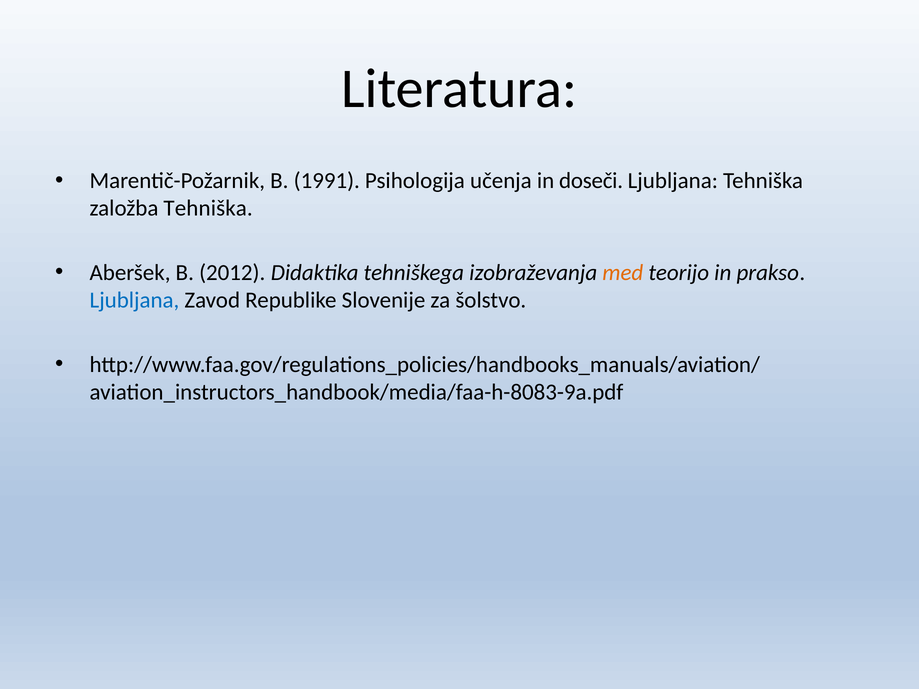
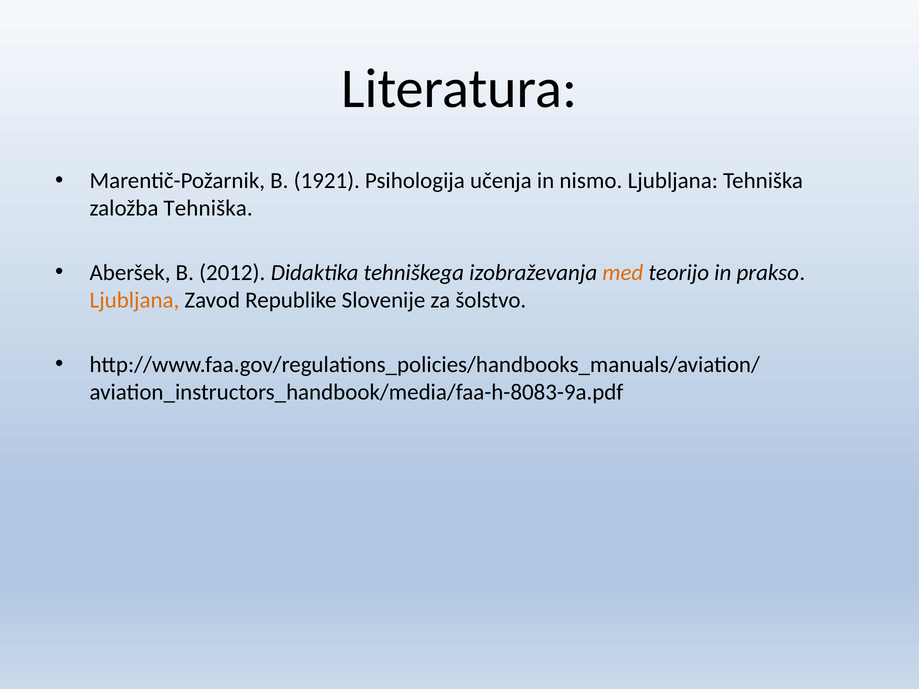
1991: 1991 -> 1921 (327, 181)
doseči: doseči -> nismo (591, 181)
Ljubljana colour: blue -> orange (134, 300)
